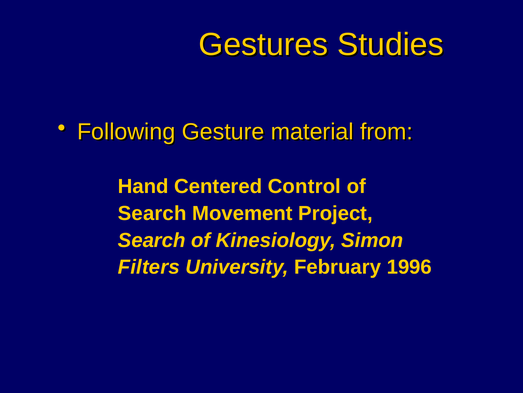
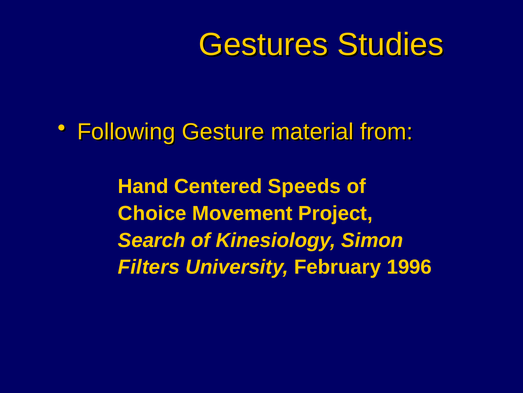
Control: Control -> Speeds (304, 186)
Search: Search -> Choice (152, 213)
